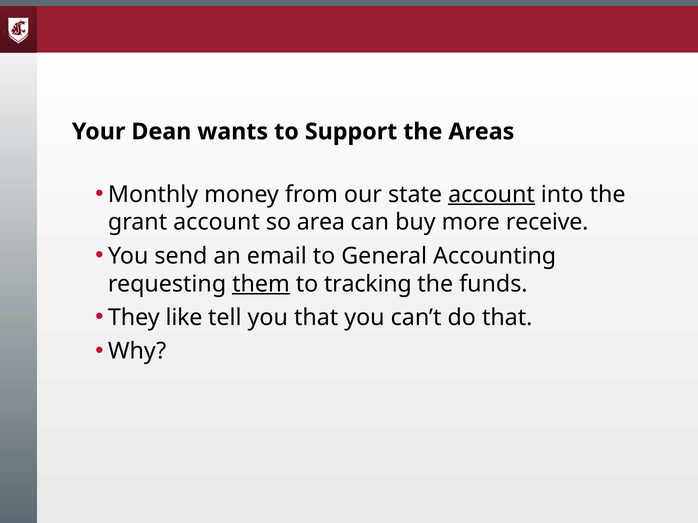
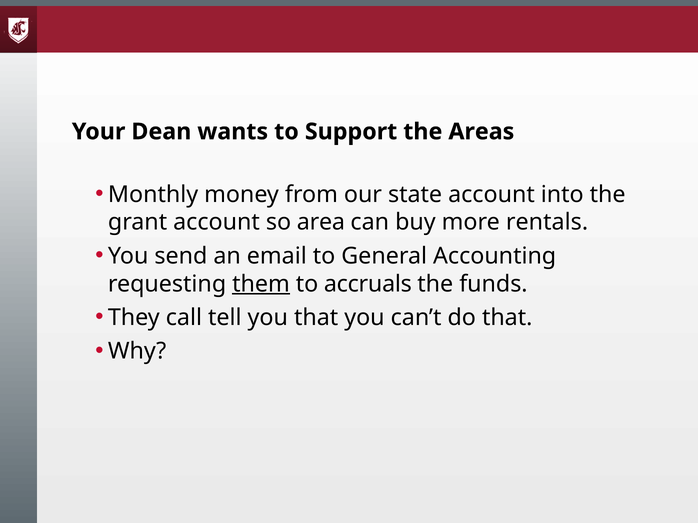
account underline: present -> none (491, 195)
receive: receive -> rentals (547, 222)
tracking: tracking -> accruals (368, 284)
like: like -> call (184, 318)
